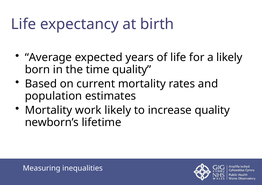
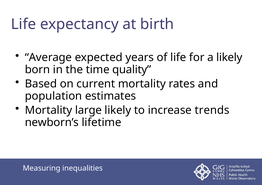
work: work -> large (88, 110)
increase quality: quality -> trends (212, 110)
